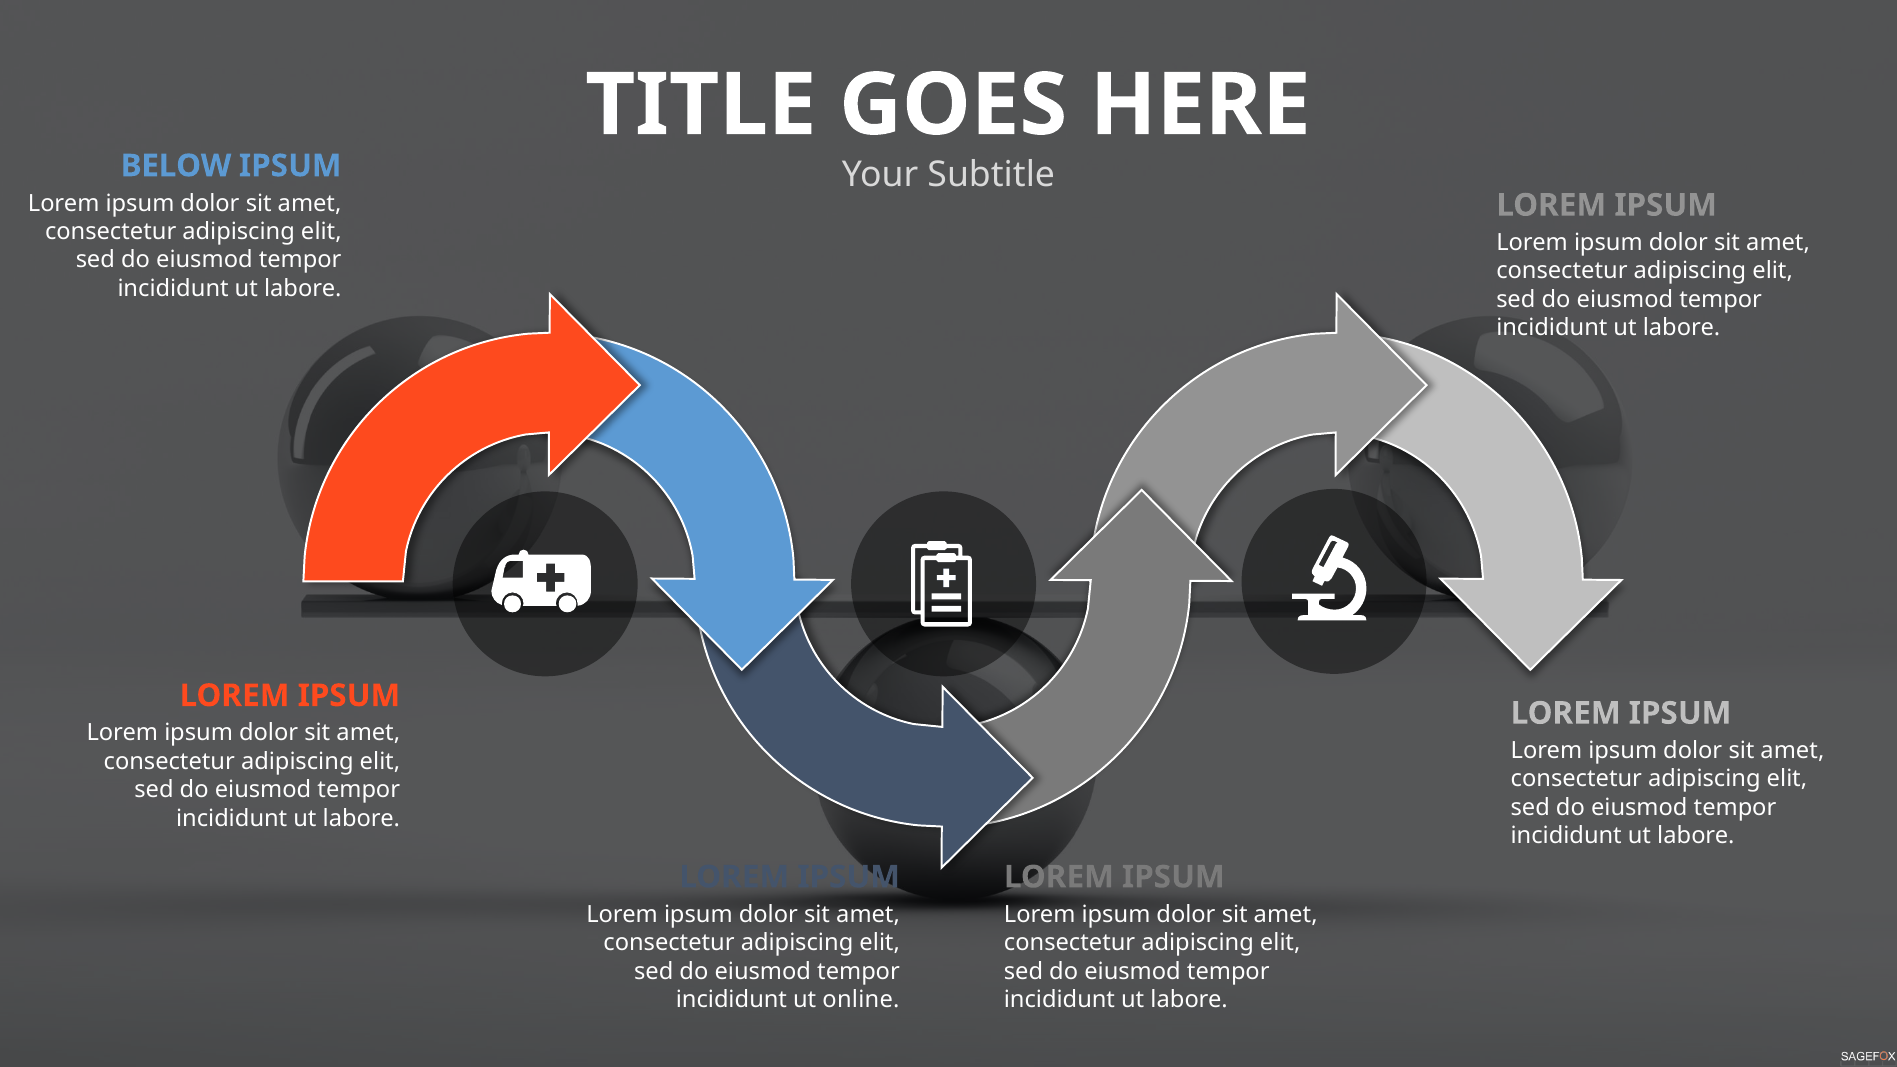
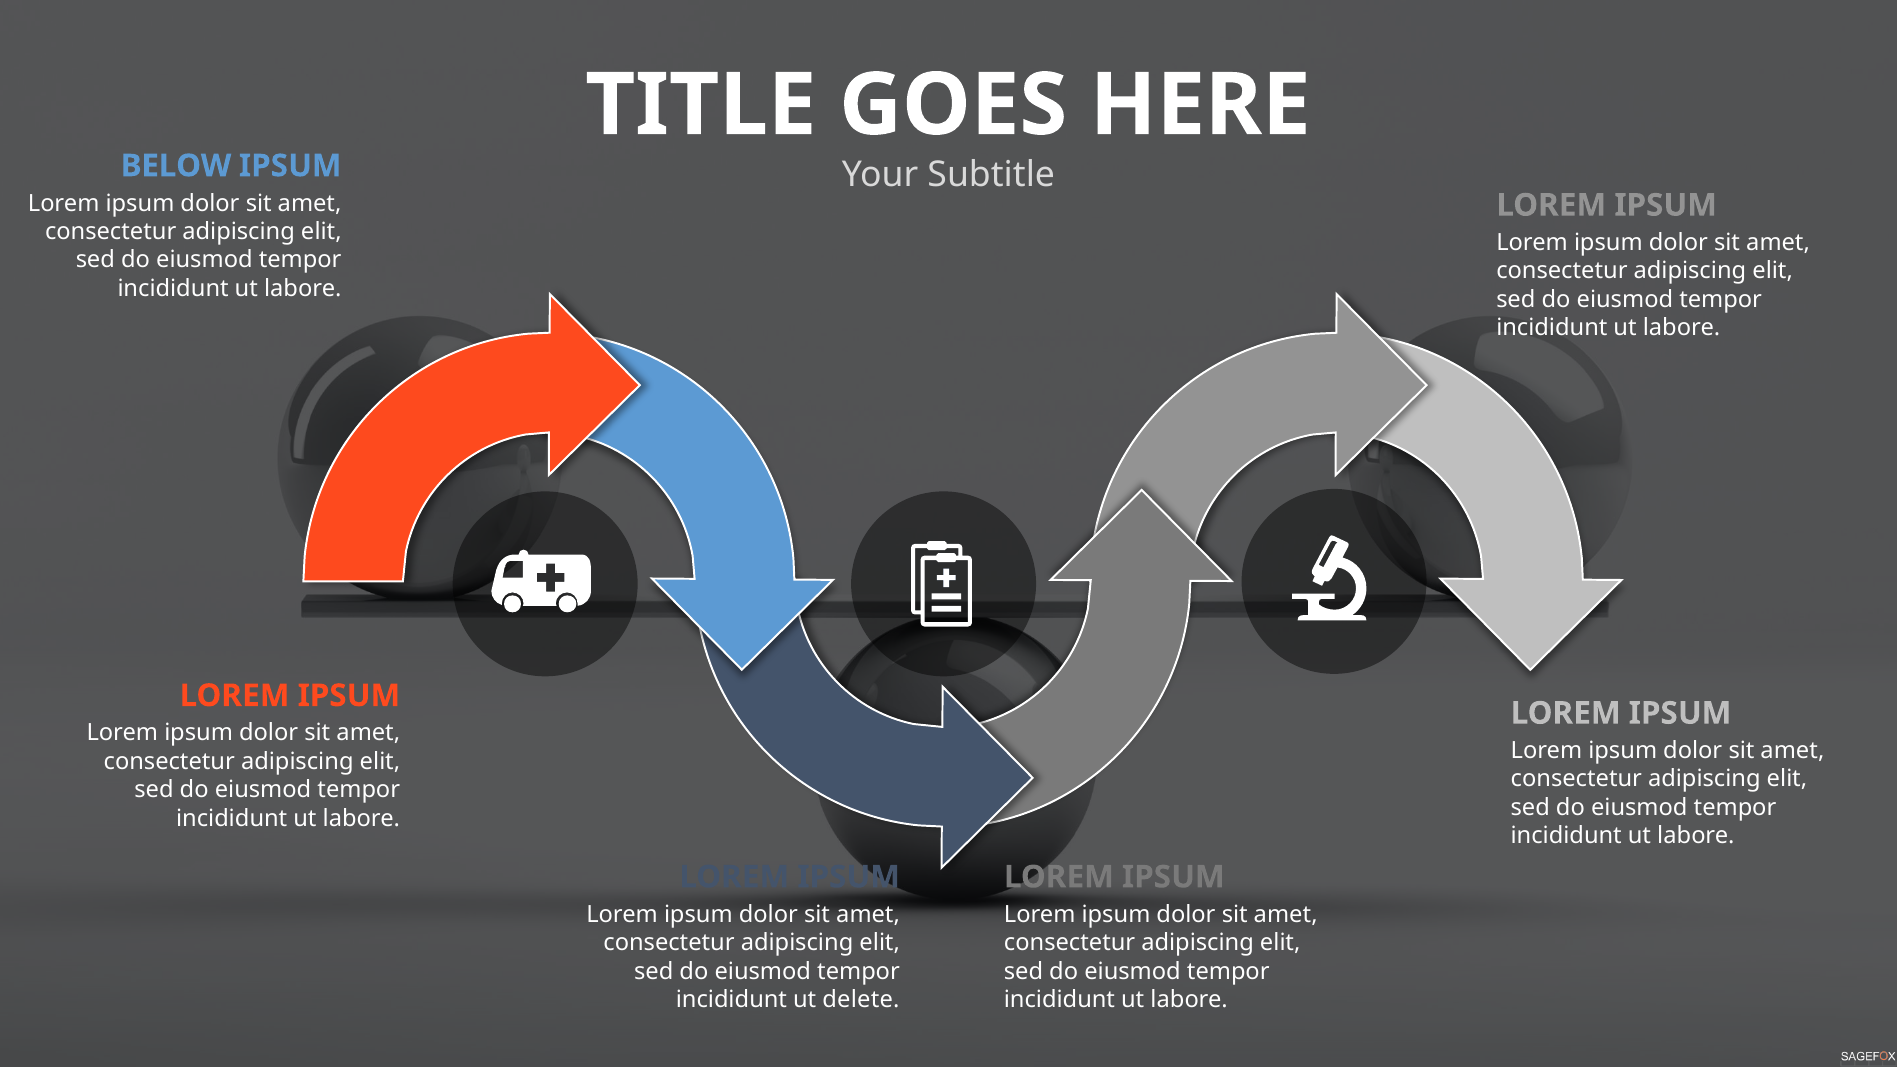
online: online -> delete (861, 1000)
